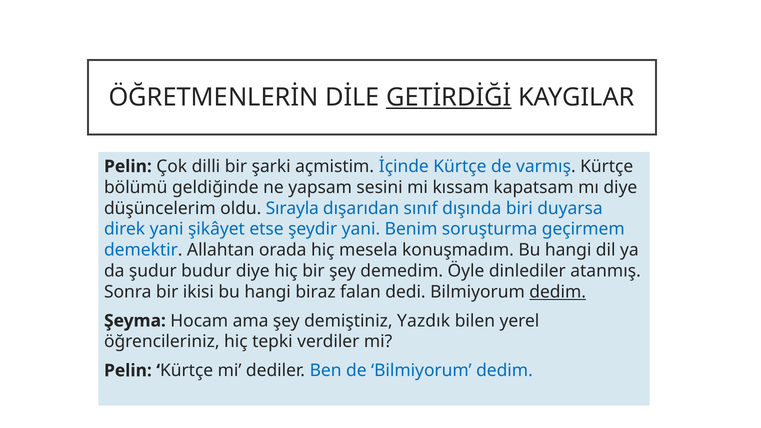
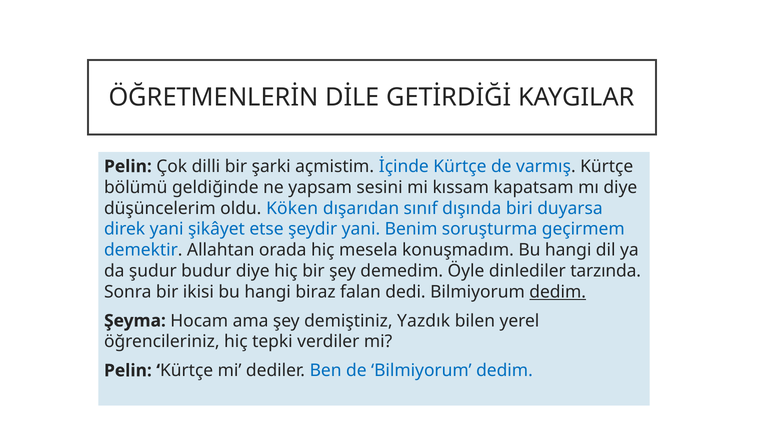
GETİRDİĞİ underline: present -> none (449, 97)
Sırayla: Sırayla -> Köken (292, 208)
atanmış: atanmış -> tarzında (606, 271)
